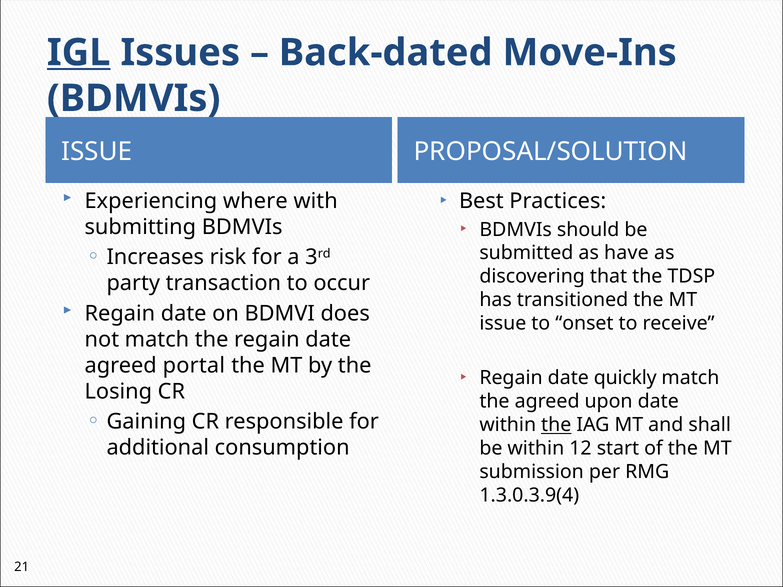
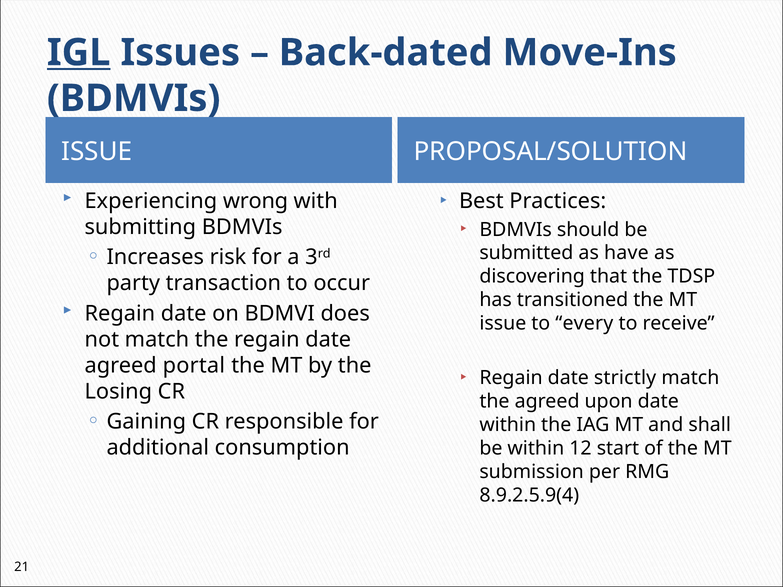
where: where -> wrong (256, 201)
onset: onset -> every (584, 324)
quickly: quickly -> strictly (625, 378)
the underline: present -> none (556, 425)
1.3.0.3.9(4: 1.3.0.3.9(4 -> 8.9.2.5.9(4 (529, 496)
